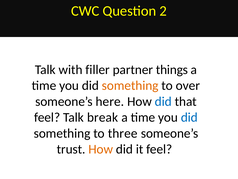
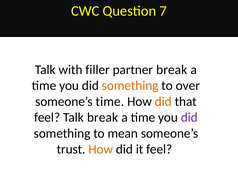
2: 2 -> 7 (163, 11)
partner things: things -> break (172, 70)
someone’s here: here -> time (110, 101)
did colour: blue -> orange (163, 101)
did colour: blue -> purple (189, 117)
three: three -> mean (123, 133)
